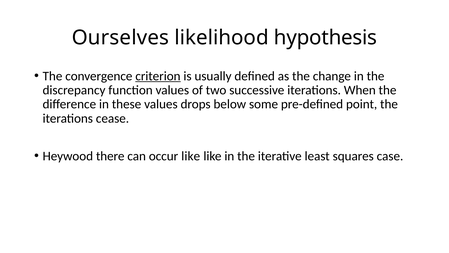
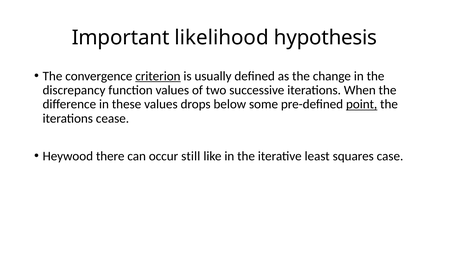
Ourselves: Ourselves -> Important (121, 38)
point underline: none -> present (362, 104)
occur like: like -> still (191, 156)
